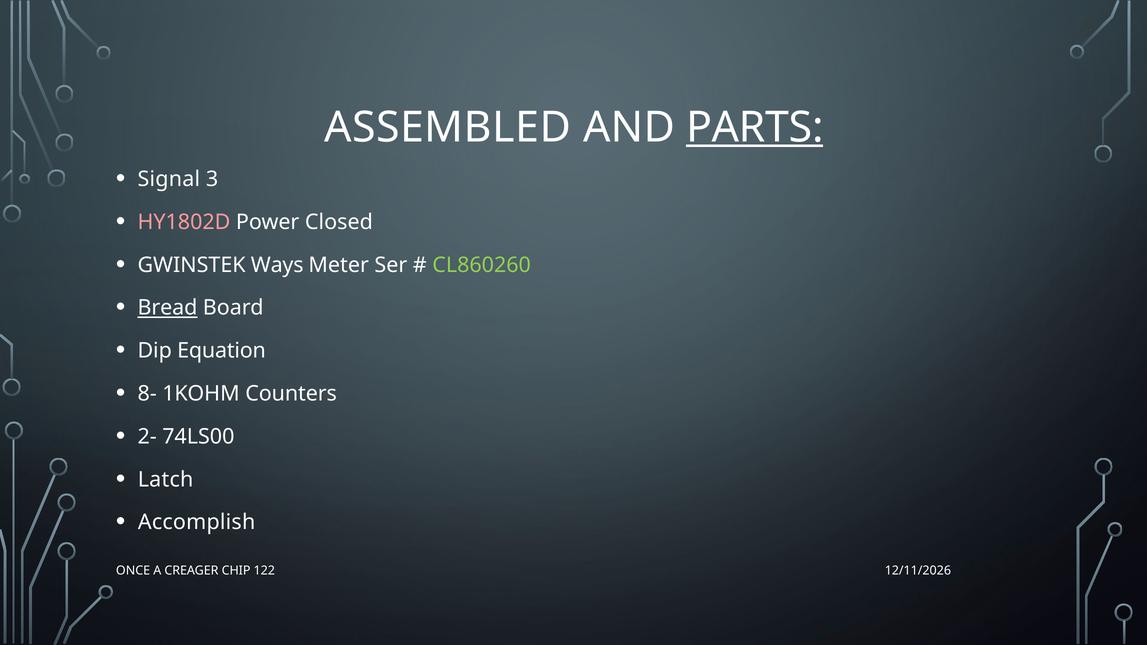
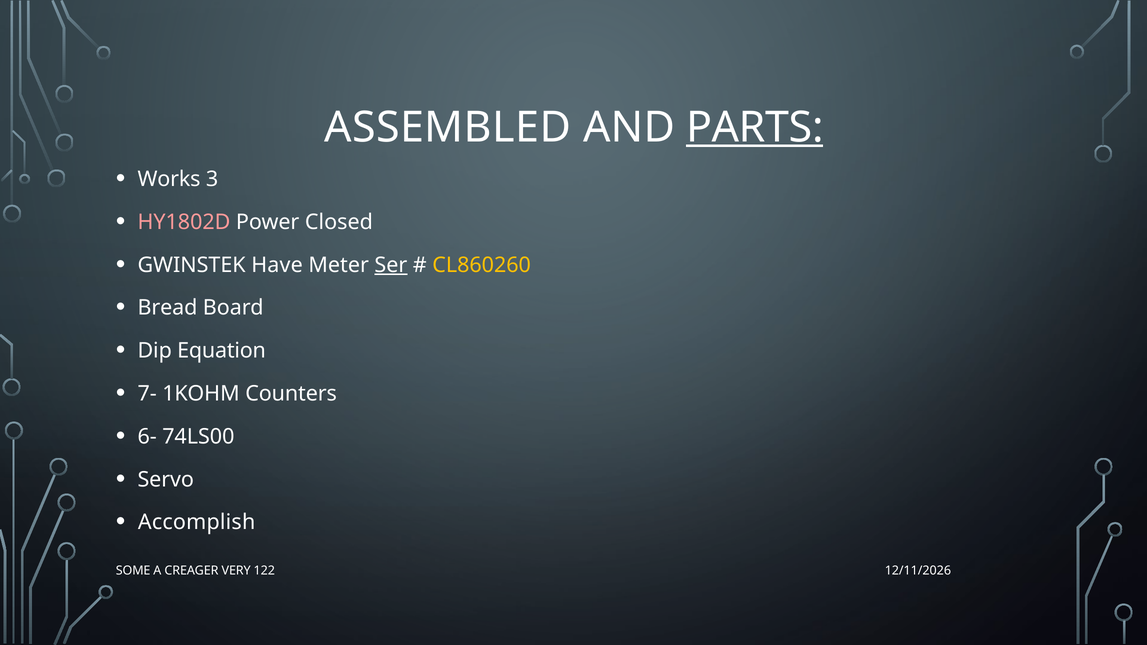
Signal: Signal -> Works (169, 179)
Ways: Ways -> Have (277, 265)
Ser underline: none -> present (391, 265)
CL860260 colour: light green -> yellow (482, 265)
Bread underline: present -> none (167, 308)
8-: 8- -> 7- (147, 394)
2-: 2- -> 6- (147, 437)
Latch: Latch -> Servo (166, 480)
ONCE: ONCE -> SOME (133, 571)
CHIP: CHIP -> VERY (236, 571)
